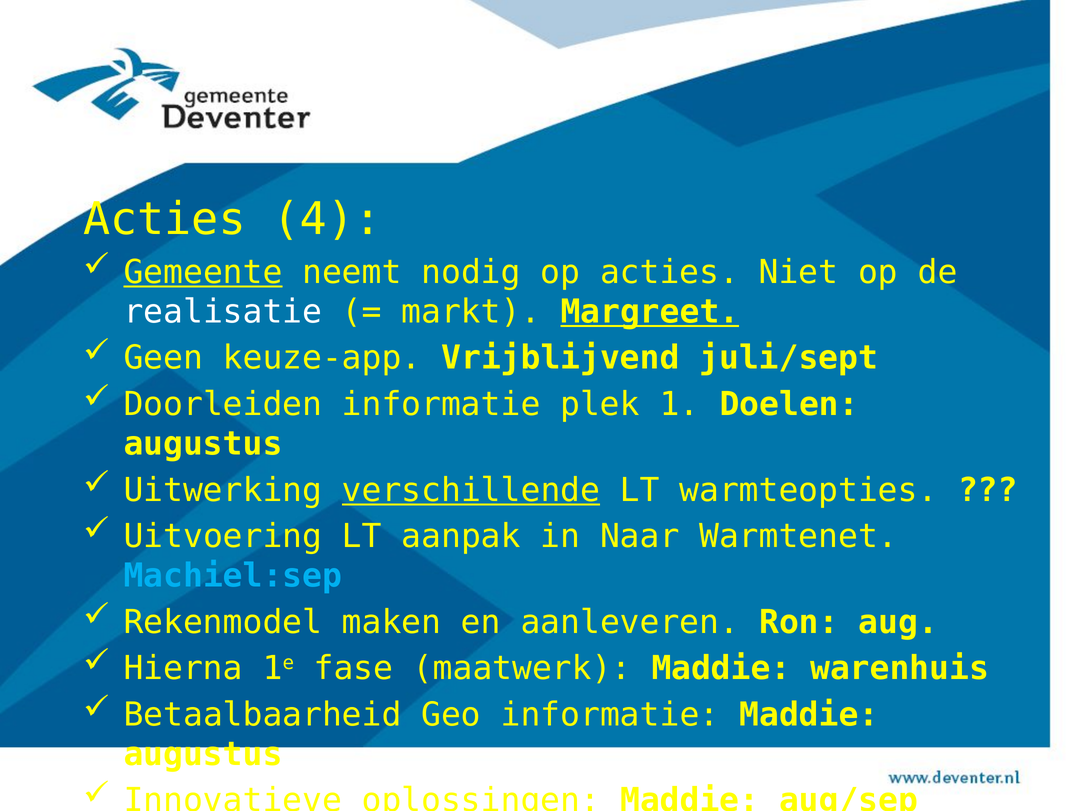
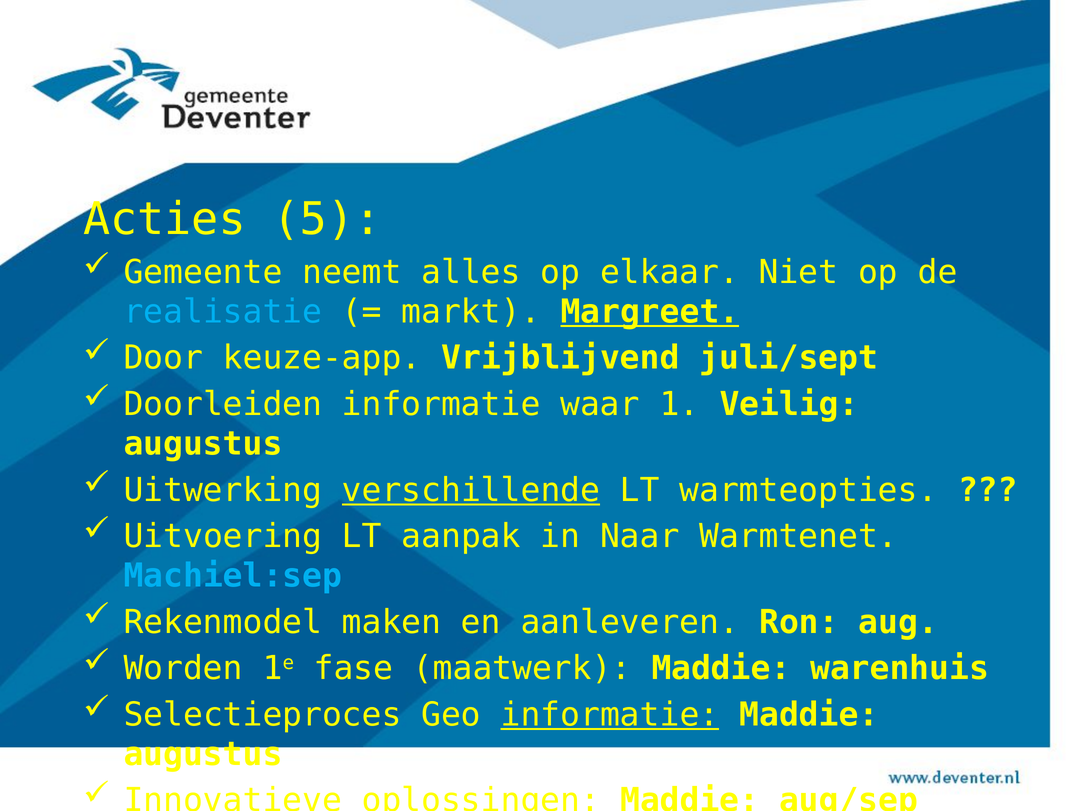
4: 4 -> 5 (327, 220)
Gemeente underline: present -> none (203, 272)
nodig: nodig -> alles (471, 272)
op acties: acties -> elkaar (670, 272)
realisatie colour: white -> light blue (223, 312)
Geen: Geen -> Door (163, 358)
plek: plek -> waar (600, 405)
Doelen: Doelen -> Veilig (789, 405)
Hierna: Hierna -> Worden (183, 669)
Betaalbaarheid: Betaalbaarheid -> Selectieproces (263, 715)
informatie underline: none -> present (610, 715)
